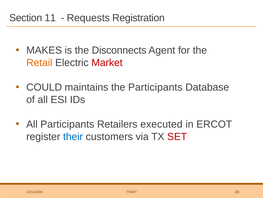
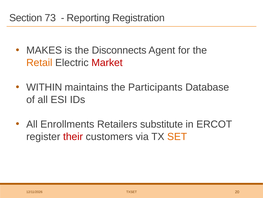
11: 11 -> 73 (50, 18)
Requests: Requests -> Reporting (88, 18)
COULD: COULD -> WITHIN (44, 87)
All Participants: Participants -> Enrollments (67, 124)
executed: executed -> substitute (162, 124)
their colour: blue -> red (73, 136)
SET colour: red -> orange (177, 136)
